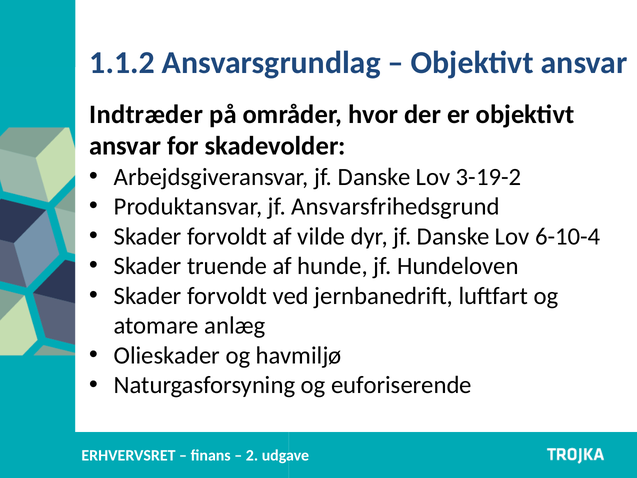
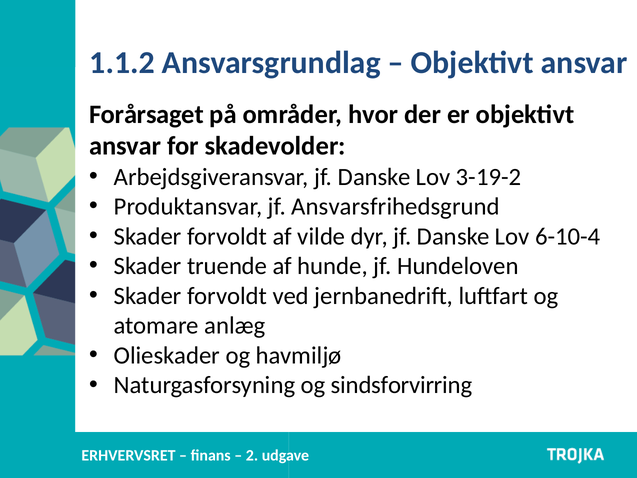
Indtræder: Indtræder -> Forårsaget (146, 114)
euforiserende: euforiserende -> sindsforvirring (402, 385)
